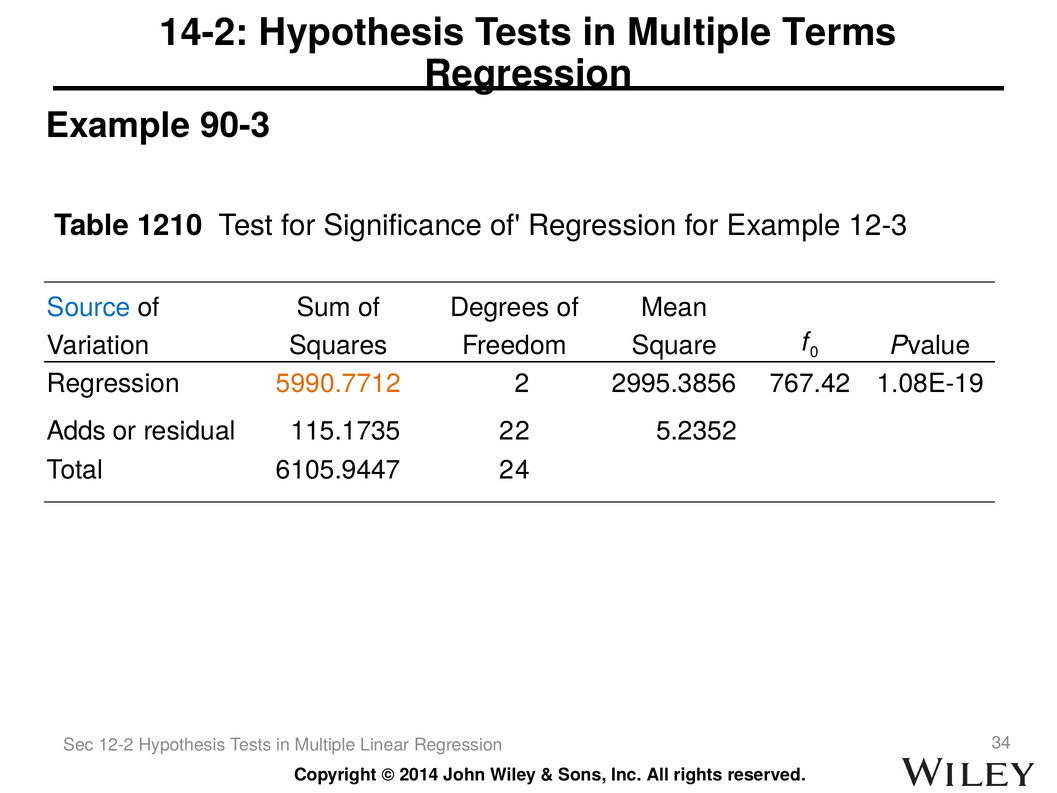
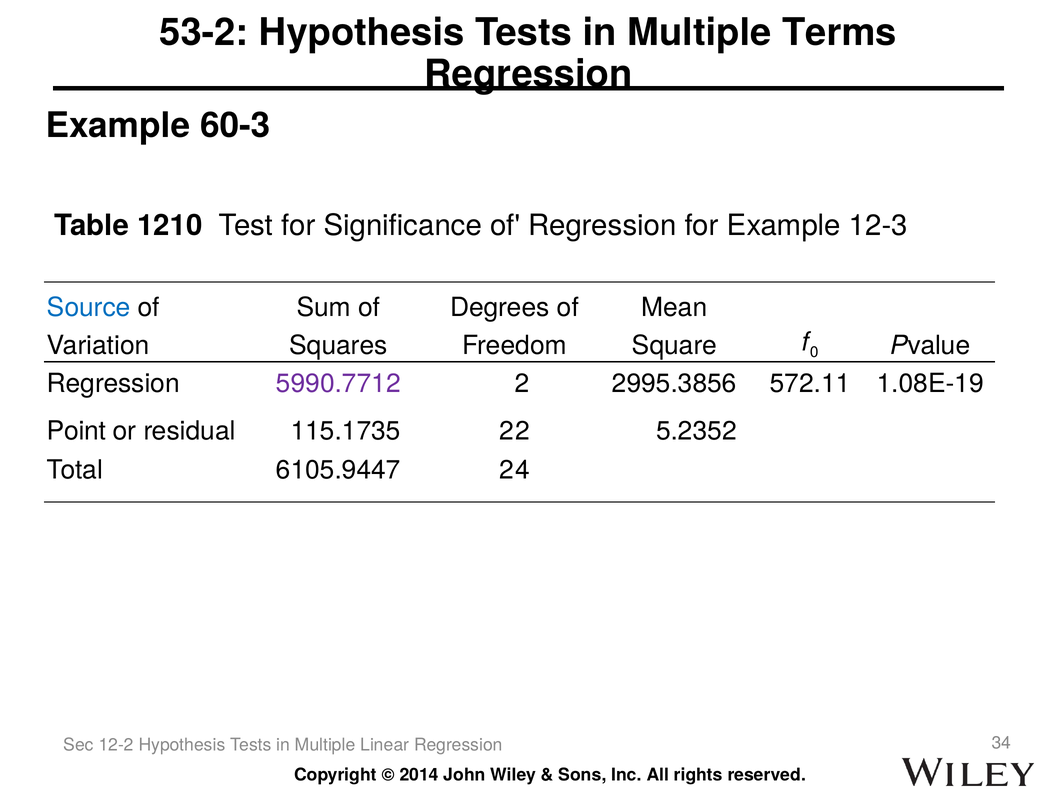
14-2: 14-2 -> 53-2 (204, 33)
90-3: 90-3 -> 60-3 (235, 126)
5990.7712 colour: orange -> purple (338, 383)
767.42: 767.42 -> 572.11 (810, 383)
Adds: Adds -> Point (76, 431)
